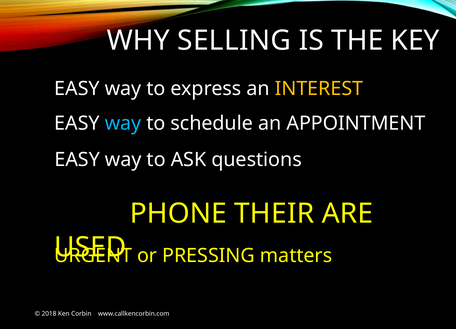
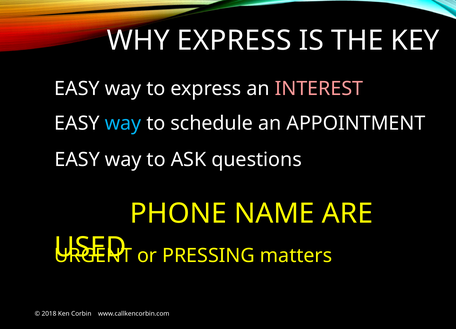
WHY SELLING: SELLING -> EXPRESS (234, 41)
INTEREST colour: yellow -> pink (319, 89)
THEIR: THEIR -> NAME (274, 214)
